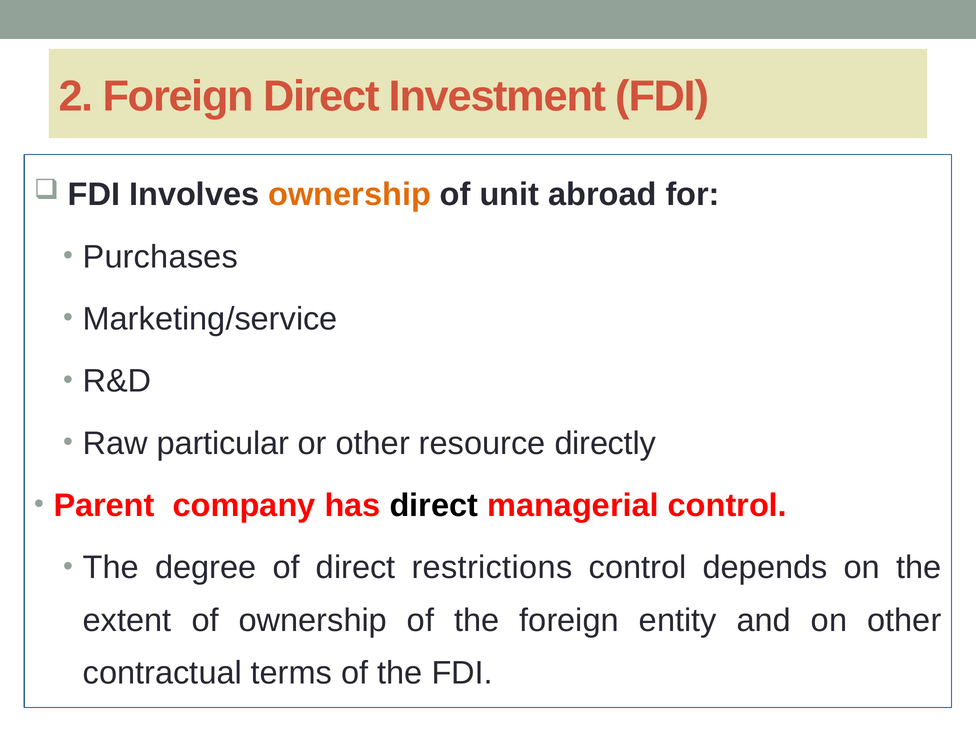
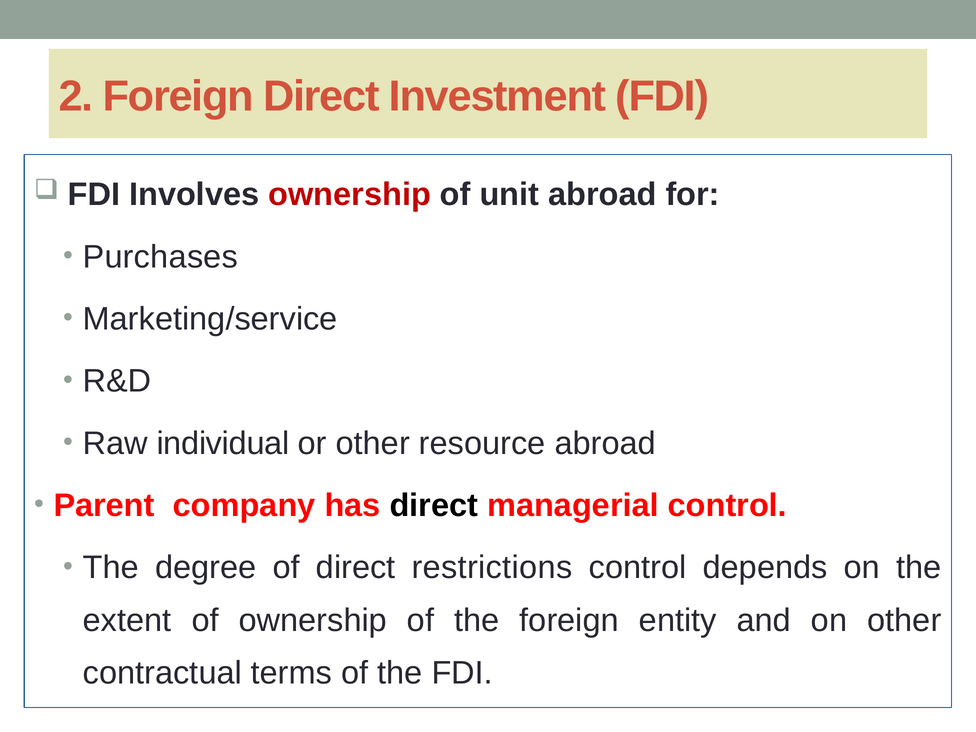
ownership colour: orange -> red (350, 195)
particular: particular -> individual (223, 443)
resource directly: directly -> abroad (605, 443)
